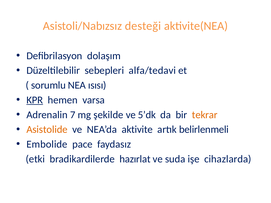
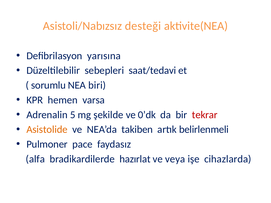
dolaşım: dolaşım -> yarısına (104, 56)
alfa/tedavi: alfa/tedavi -> saat/tedavi (152, 71)
ısısı: ısısı -> biri (97, 85)
KPR underline: present -> none (35, 100)
7: 7 -> 5 (73, 115)
5’dk: 5’dk -> 0’dk (147, 115)
tekrar colour: orange -> red (205, 115)
aktivite: aktivite -> takiben (137, 130)
Embolide: Embolide -> Pulmoner (47, 144)
etki: etki -> alfa (35, 159)
suda: suda -> veya (175, 159)
